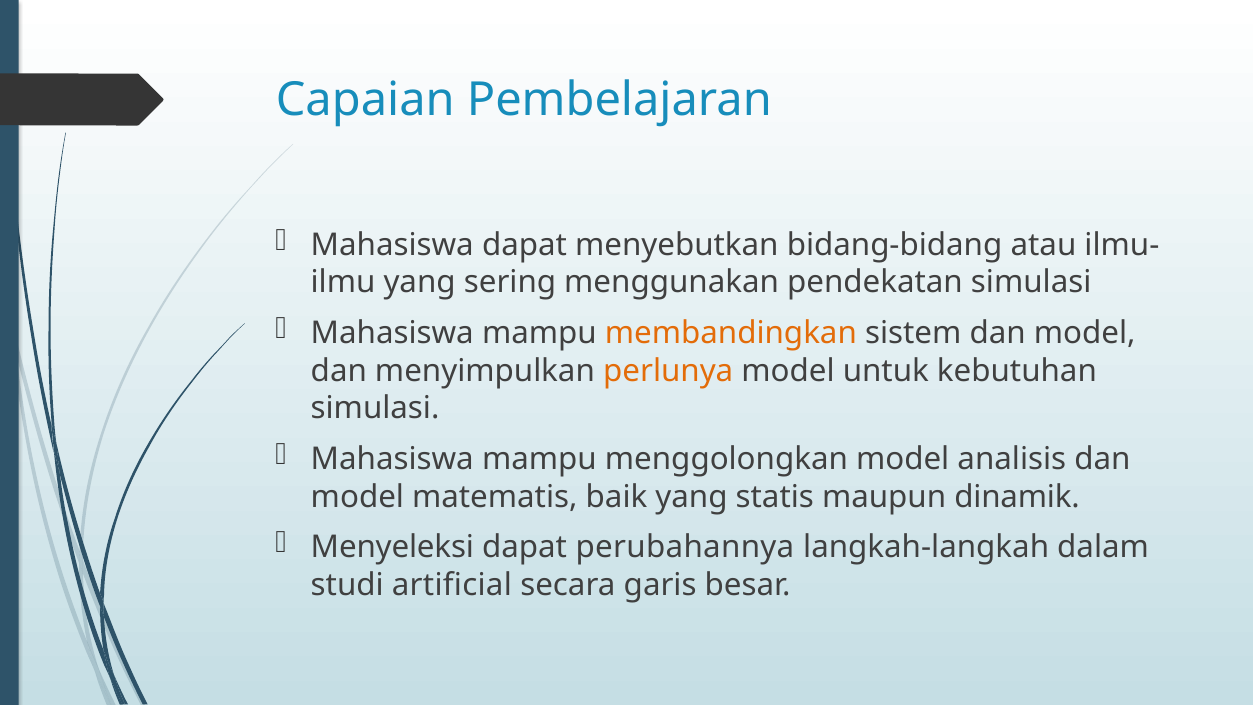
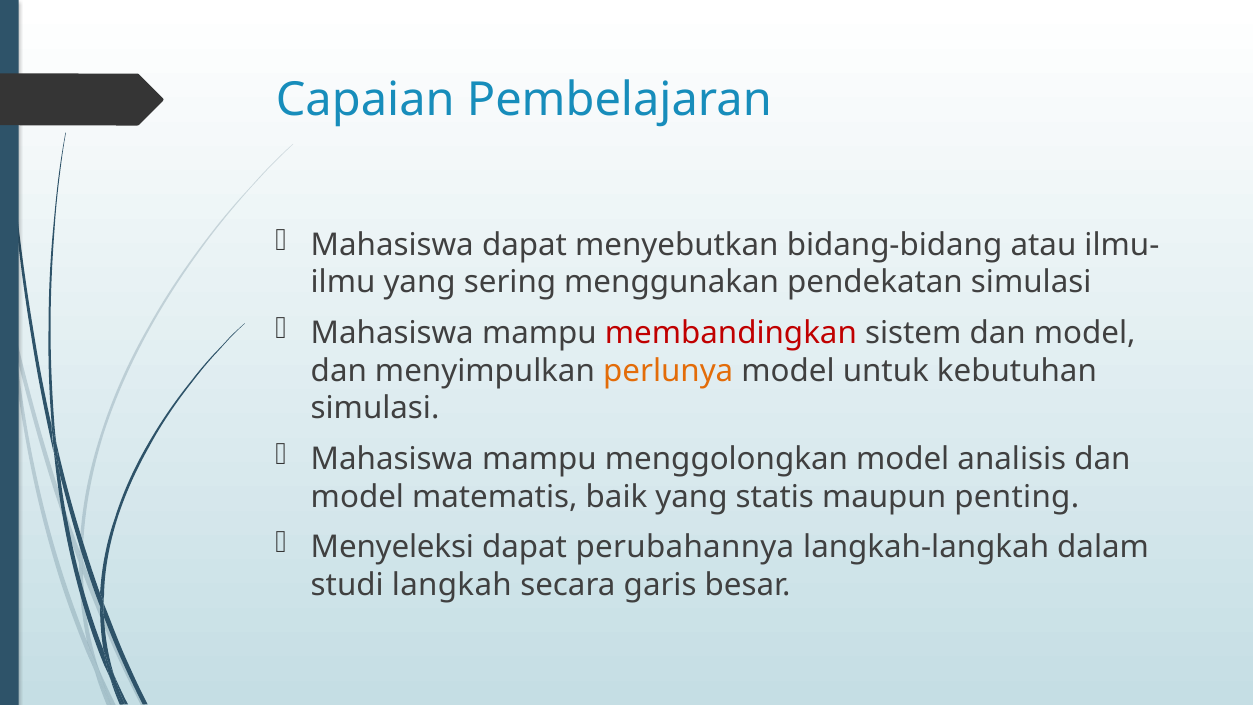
membandingkan colour: orange -> red (731, 333)
dinamik: dinamik -> penting (1017, 497)
artificial: artificial -> langkah (452, 585)
